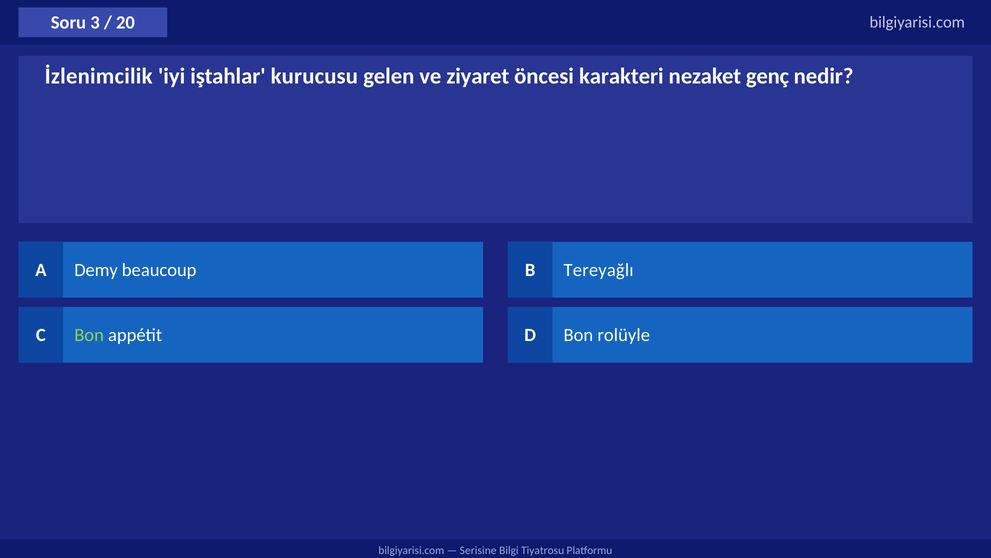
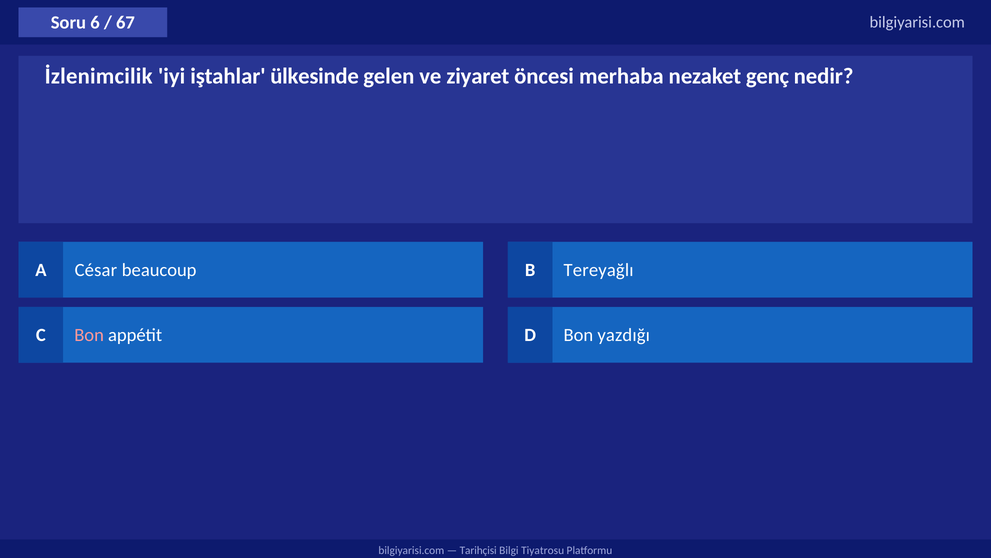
3: 3 -> 6 (95, 23)
20: 20 -> 67 (125, 23)
kurucusu: kurucusu -> ülkesinde (315, 76)
karakteri: karakteri -> merhaba (621, 76)
Demy: Demy -> César (96, 270)
Bon colour: light green -> pink (89, 335)
rolüyle: rolüyle -> yazdığı (624, 335)
Serisine: Serisine -> Tarihçisi (478, 550)
